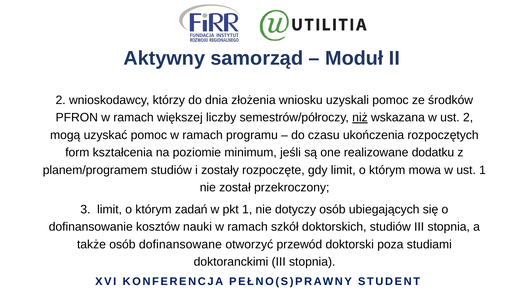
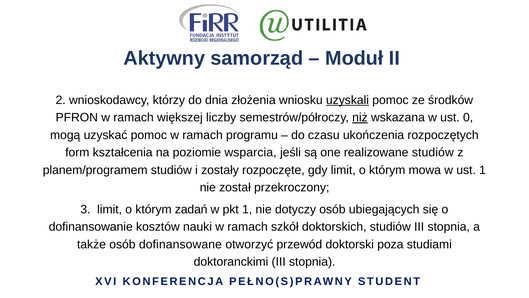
uzyskali underline: none -> present (347, 100)
ust 2: 2 -> 0 (468, 117)
minimum: minimum -> wsparcia (250, 152)
realizowane dodatku: dodatku -> studiów (433, 152)
